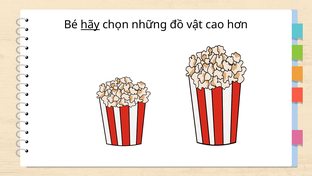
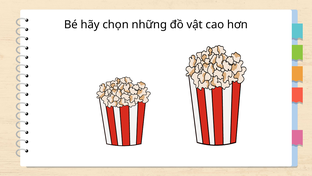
hãy underline: present -> none (90, 25)
